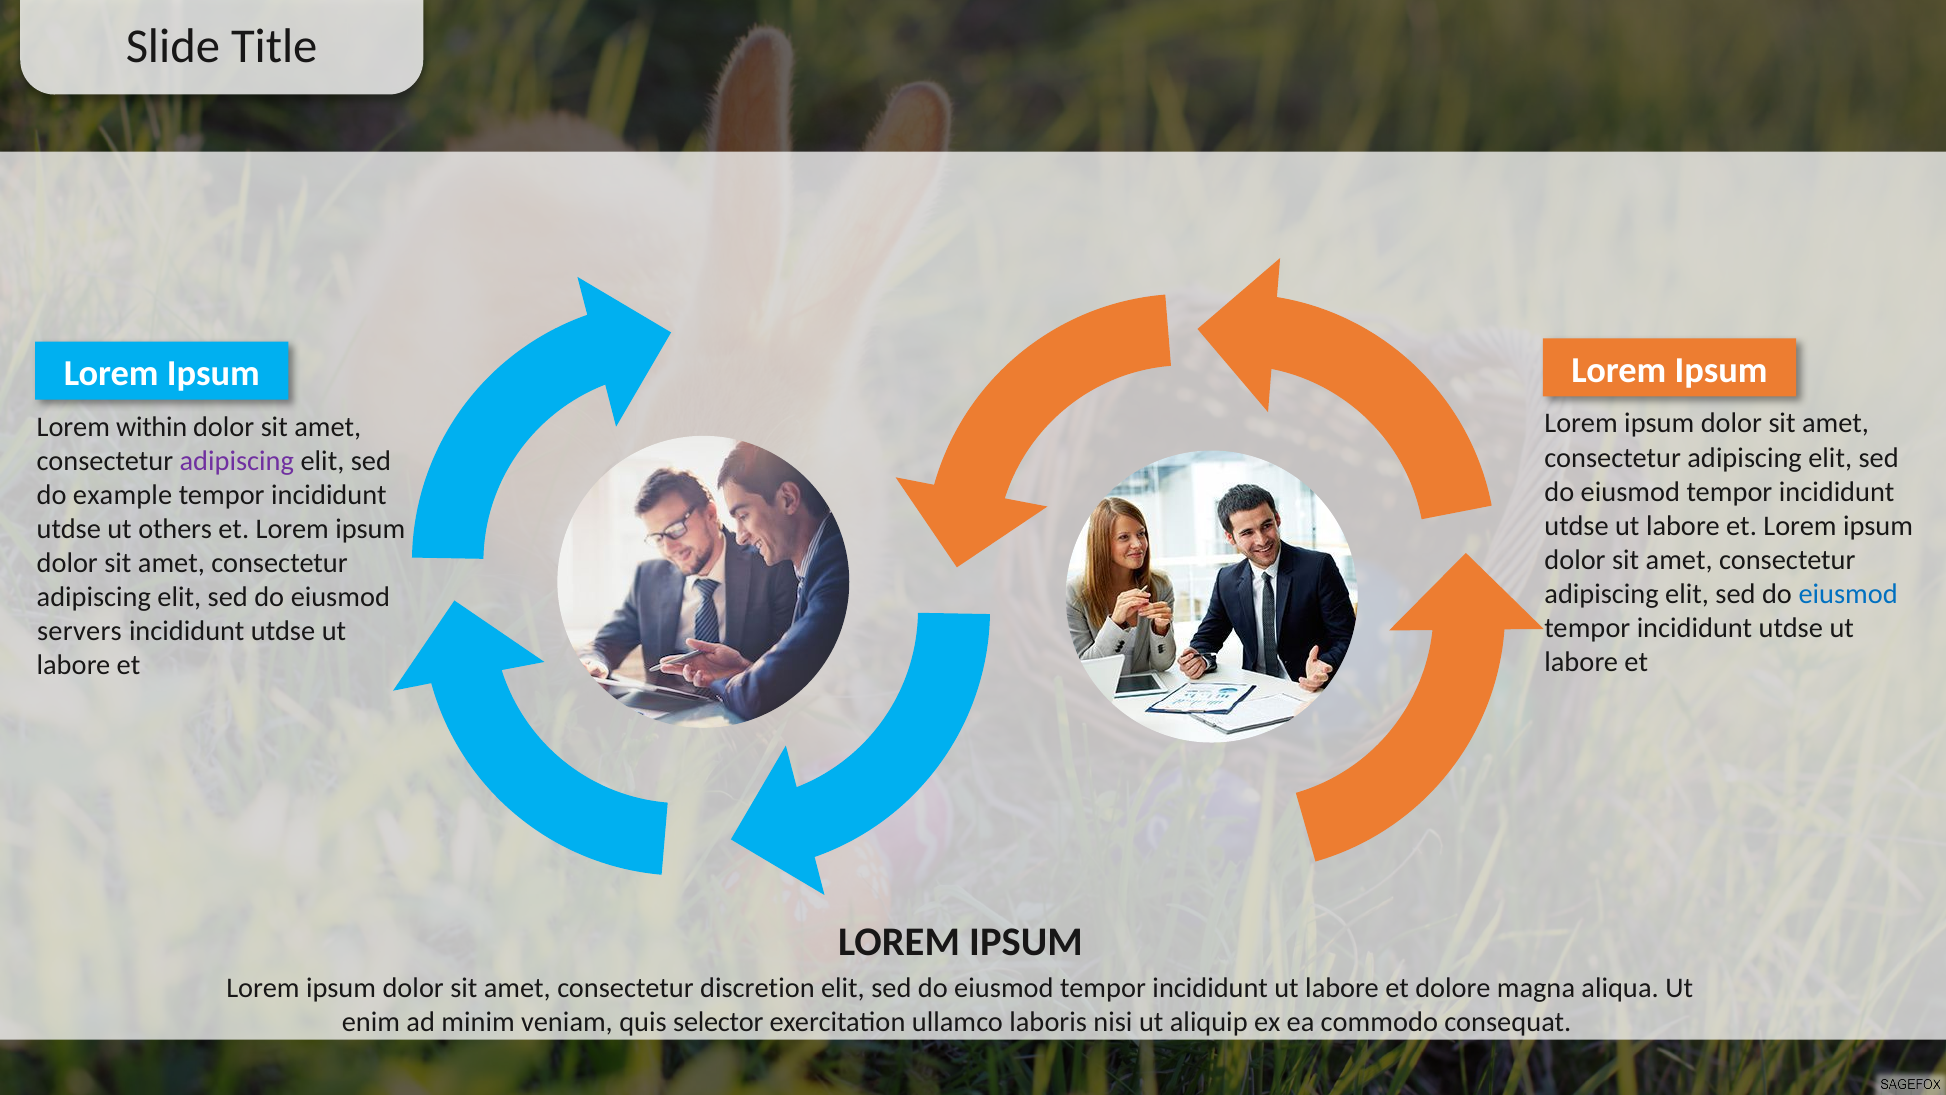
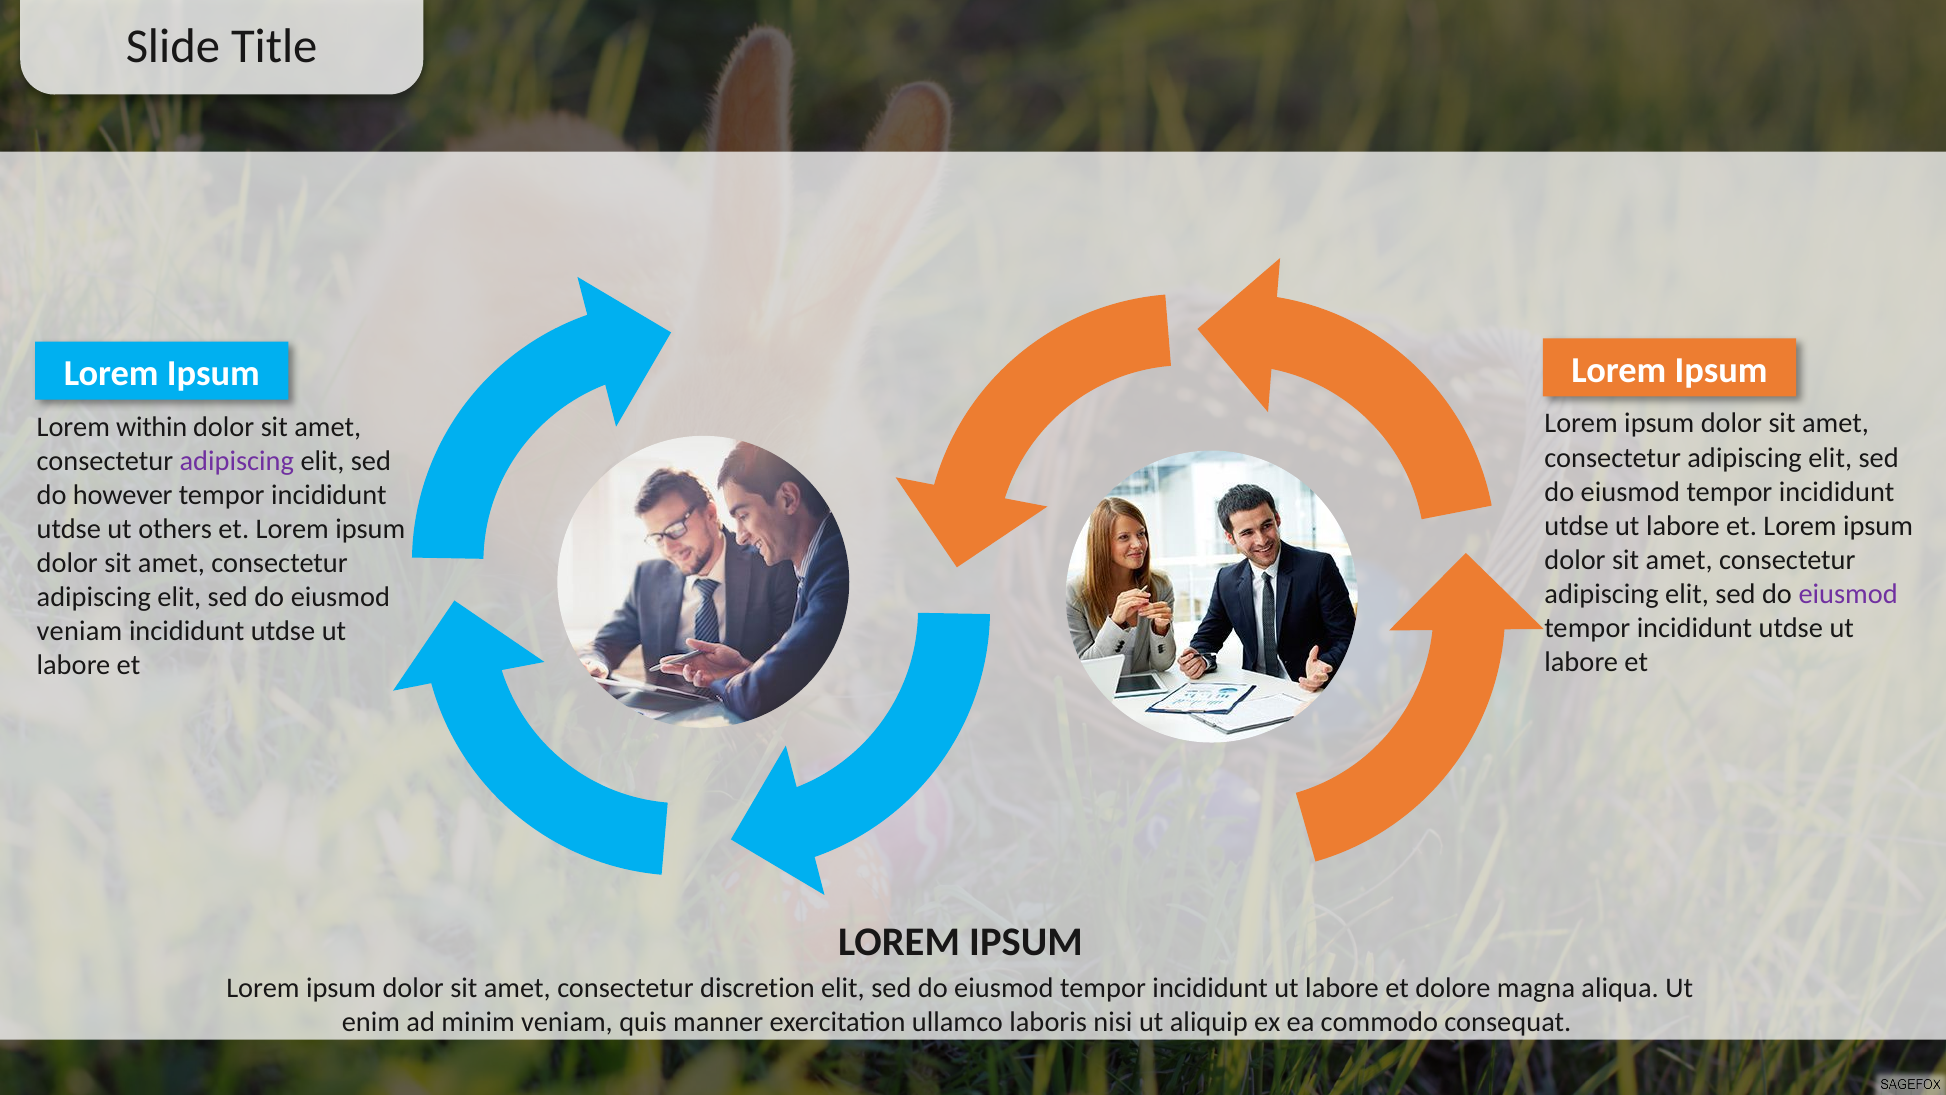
example: example -> however (123, 495)
eiusmod colour: blue -> purple (1848, 594)
servers: servers -> veniam (79, 631)
selector: selector -> manner (718, 1022)
